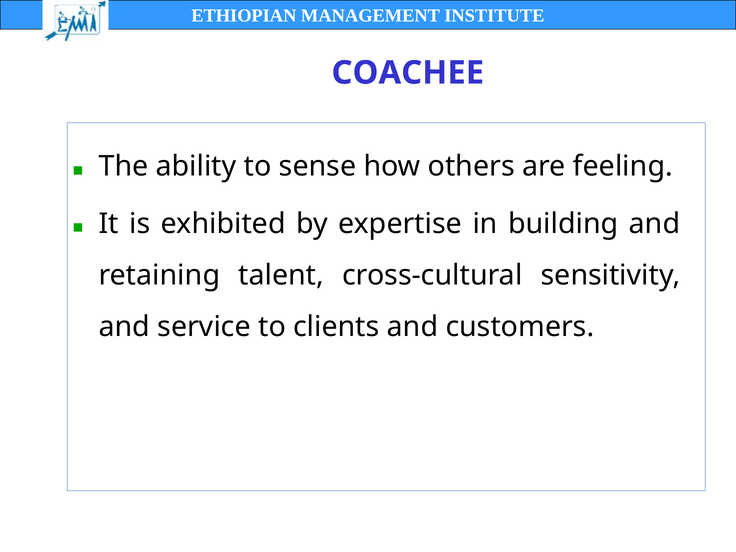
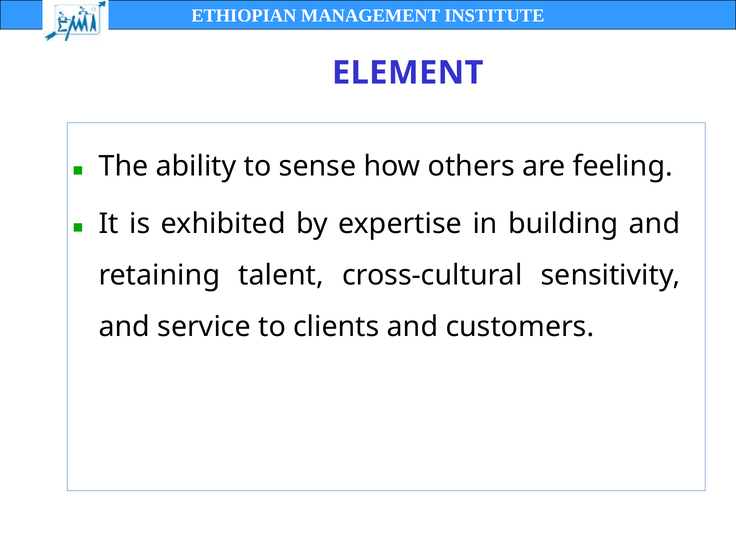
COACHEE: COACHEE -> ELEMENT (408, 73)
